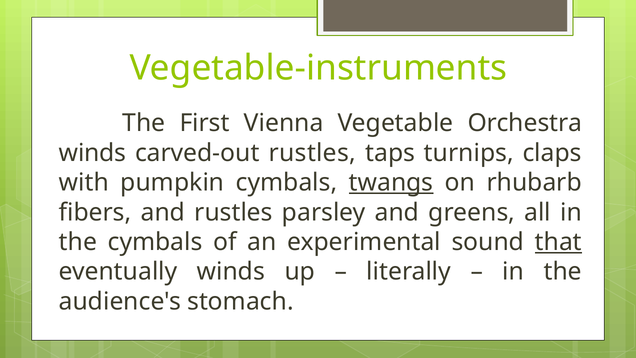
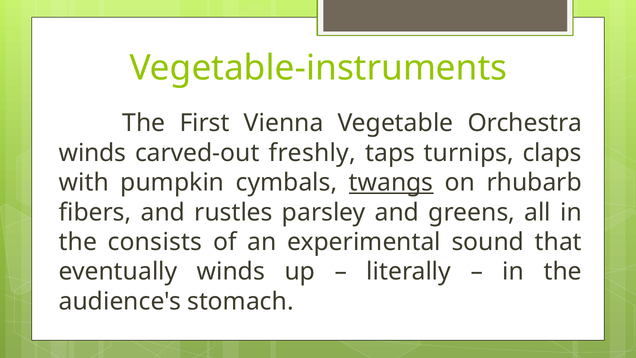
carved-out rustles: rustles -> freshly (312, 153)
the cymbals: cymbals -> consists (155, 242)
that underline: present -> none (558, 242)
